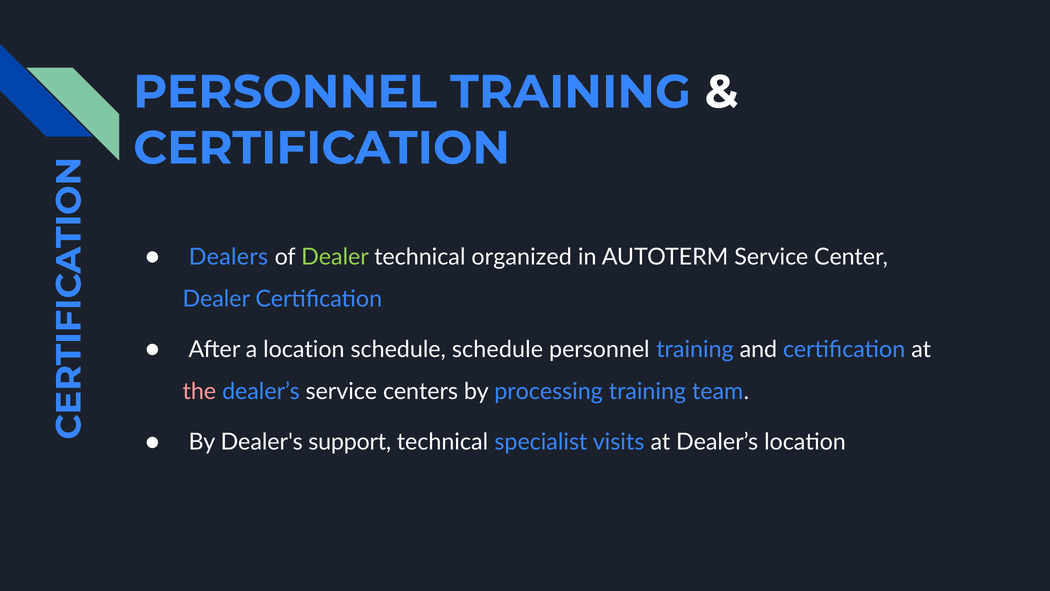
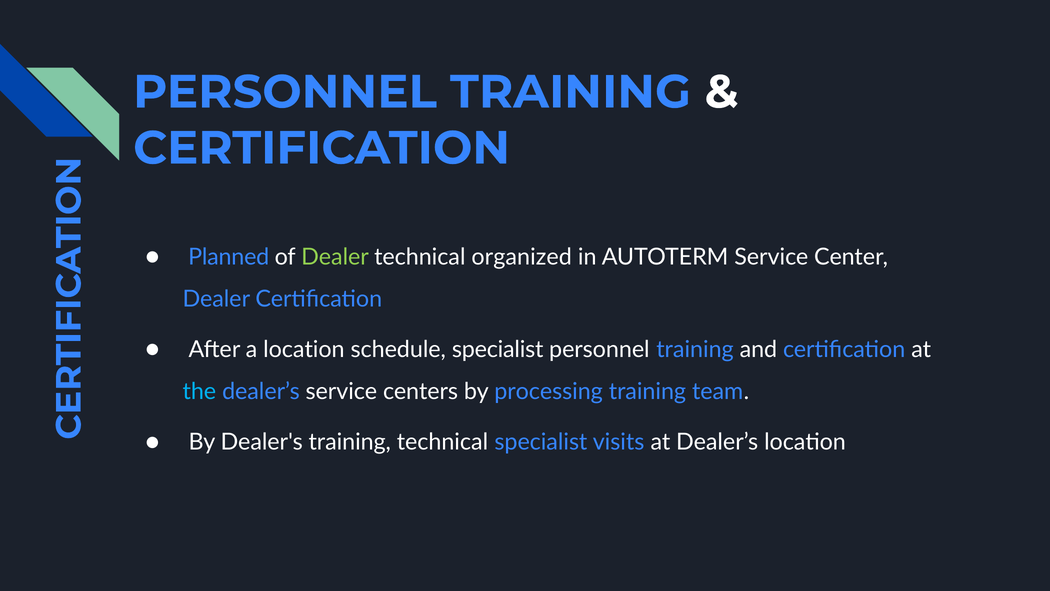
Dealers: Dealers -> Planned (229, 257)
schedule schedule: schedule -> specialist (498, 349)
the colour: pink -> light blue (199, 391)
Dealer's support: support -> training (350, 442)
